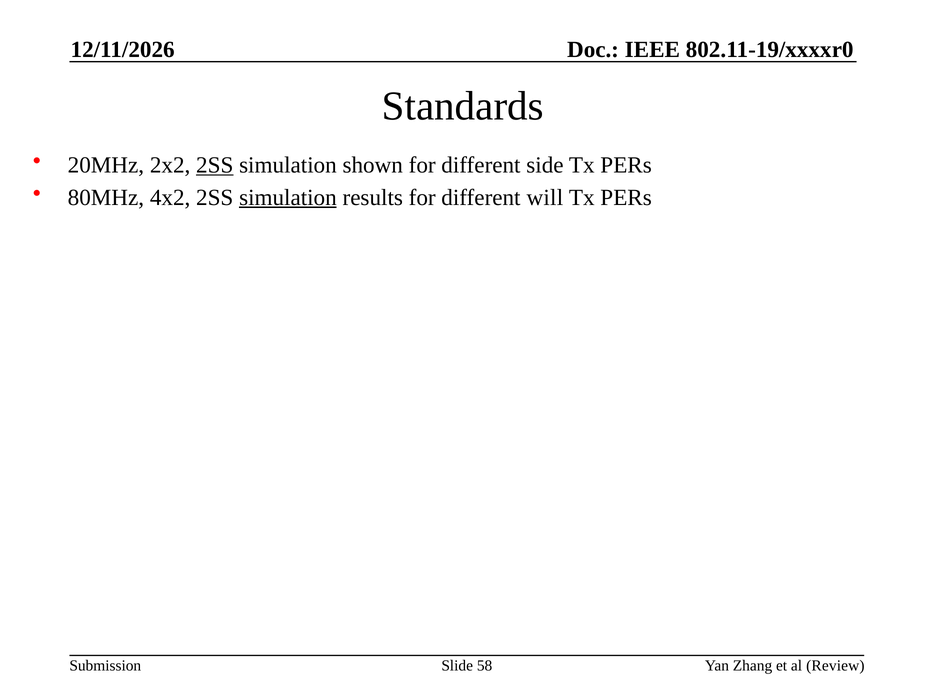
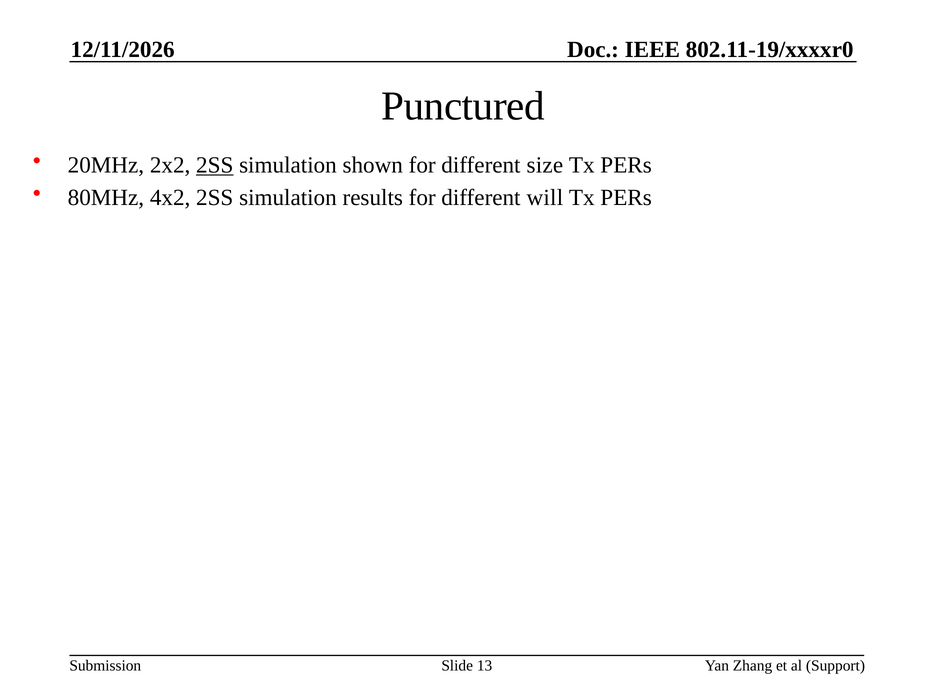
Standards: Standards -> Punctured (463, 106)
side: side -> size (545, 165)
simulation underline: present -> none (288, 198)
58: 58 -> 13 (485, 666)
Review: Review -> Support (835, 666)
